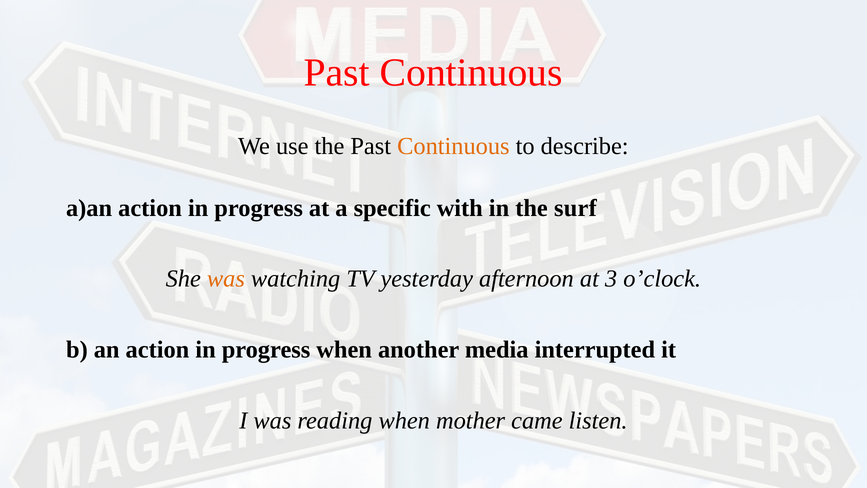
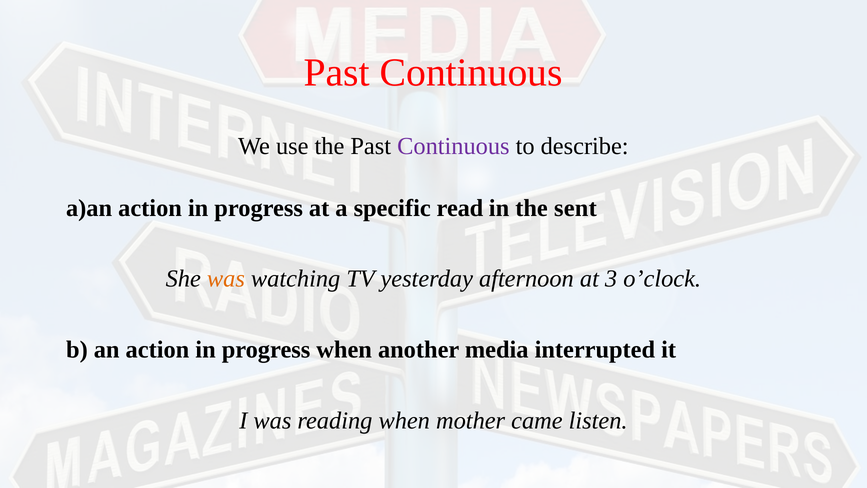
Continuous colour: orange -> purple (453, 146)
with: with -> read (460, 208)
surf: surf -> sent (575, 208)
